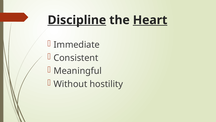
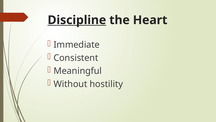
Heart underline: present -> none (150, 20)
